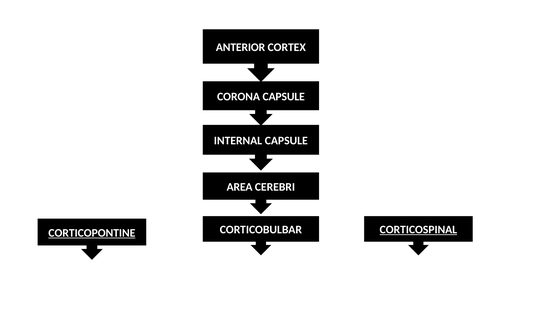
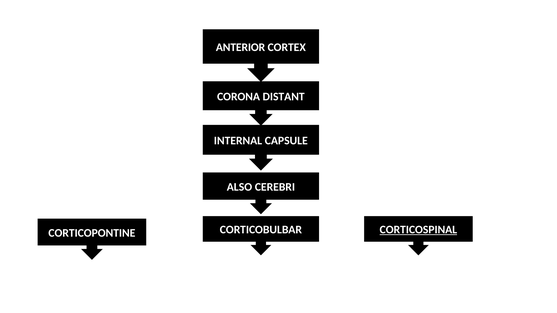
CORONA CAPSULE: CAPSULE -> DISTANT (284, 97)
AREA: AREA -> ALSO (239, 187)
CORTICOPONTINE underline: present -> none (92, 233)
